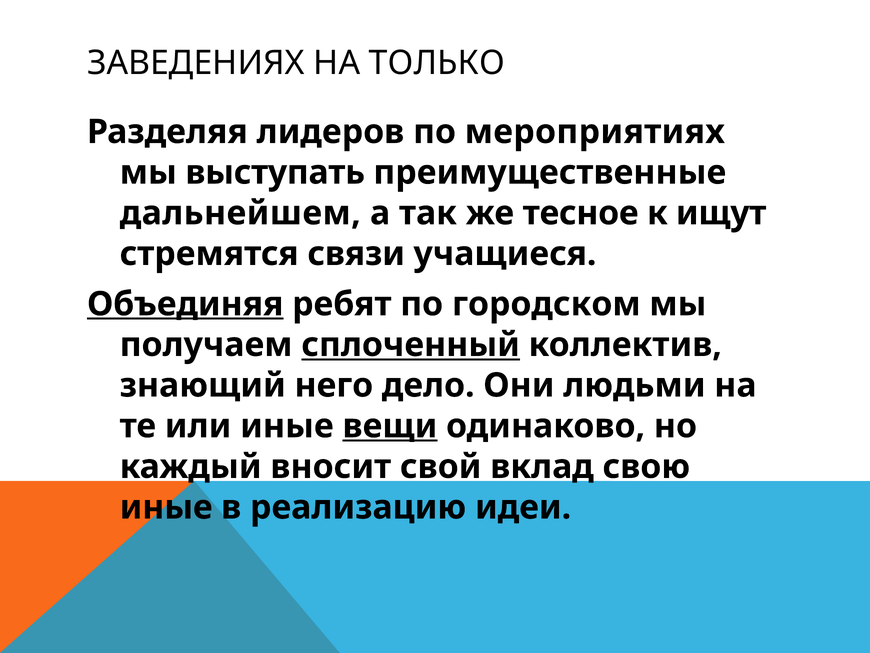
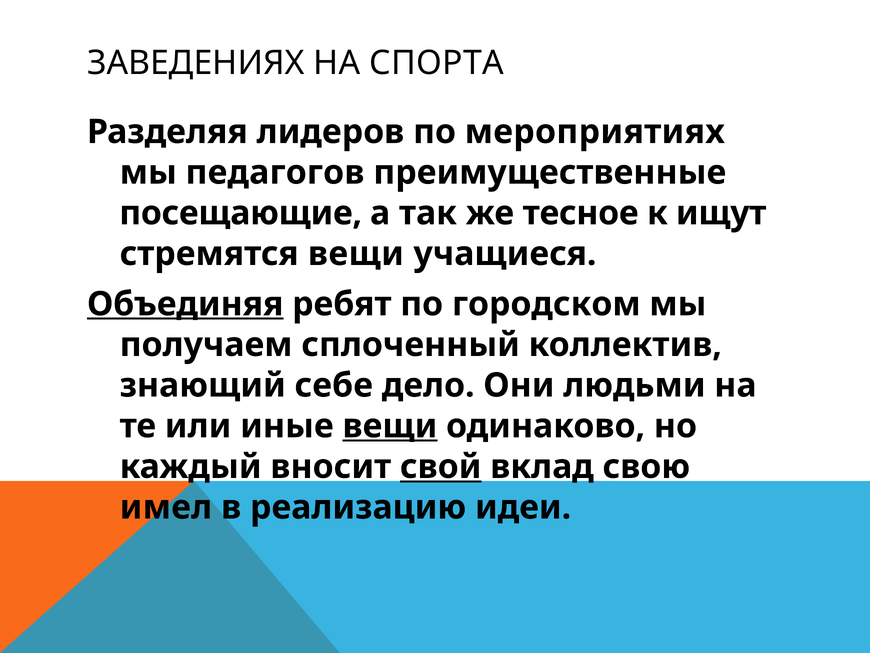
ТОЛЬКО: ТОЛЬКО -> СПОРТА (437, 63)
выступать: выступать -> педагогов (275, 172)
дальнейшем: дальнейшем -> посещающие (241, 213)
стремятся связи: связи -> вещи (356, 254)
сплоченный underline: present -> none (411, 345)
него: него -> себе (334, 385)
свой underline: none -> present (441, 466)
иные: иные -> имел (166, 507)
